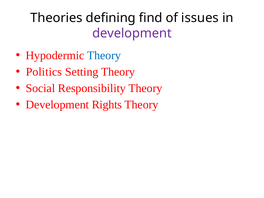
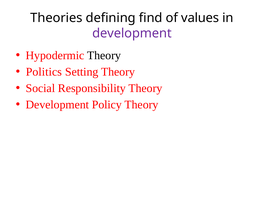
issues: issues -> values (200, 18)
Theory colour: blue -> black (104, 55)
Rights: Rights -> Policy (107, 105)
